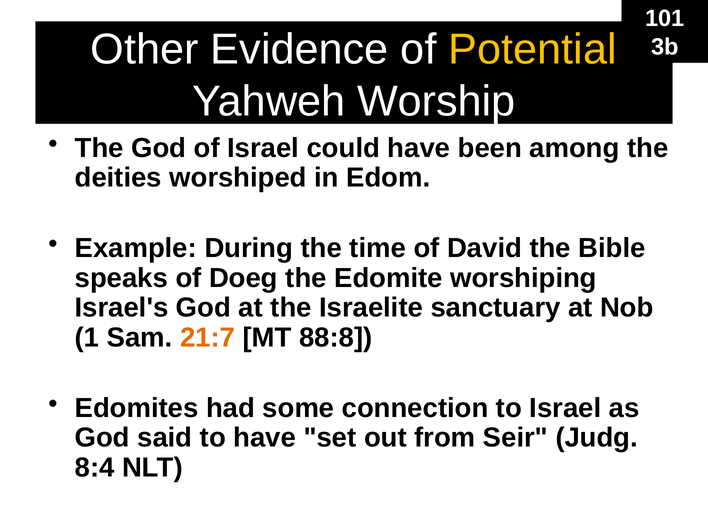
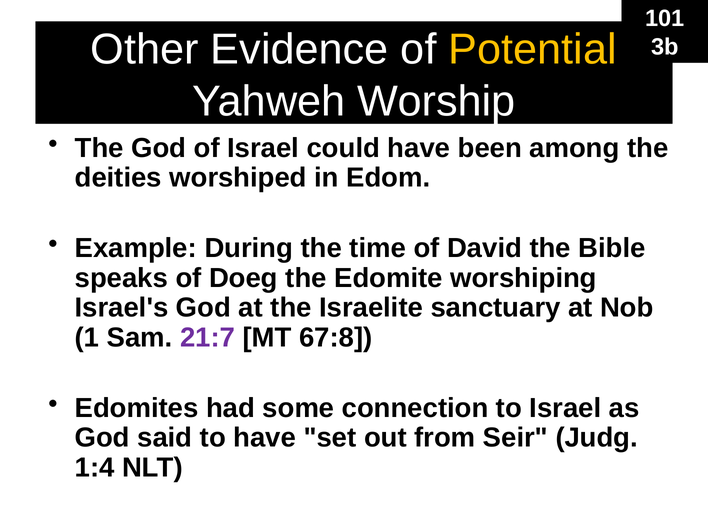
21:7 colour: orange -> purple (208, 337)
88:8: 88:8 -> 67:8 (336, 337)
8:4: 8:4 -> 1:4 (95, 467)
